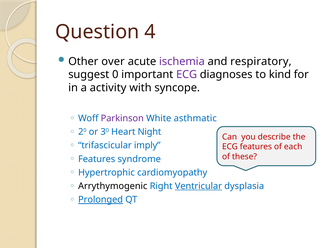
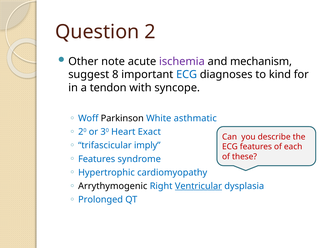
4: 4 -> 2 (150, 32)
over: over -> note (113, 61)
respiratory: respiratory -> mechanism (261, 61)
0: 0 -> 8 (115, 74)
ECG colour: purple -> blue (187, 74)
activity: activity -> tendon (108, 88)
Parkinson colour: purple -> black (122, 118)
Night: Night -> Exact (149, 132)
Prolonged underline: present -> none (101, 199)
